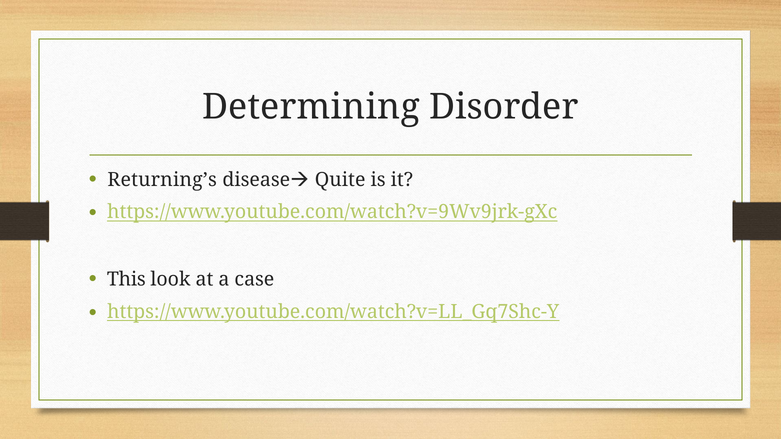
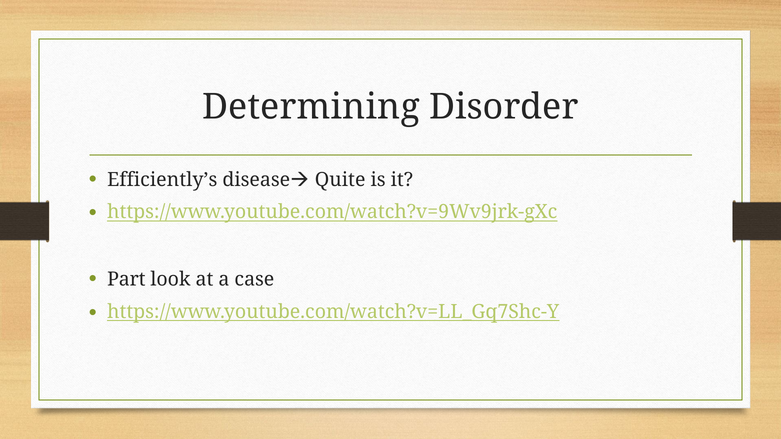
Returning’s: Returning’s -> Efficiently’s (162, 180)
This: This -> Part (126, 280)
